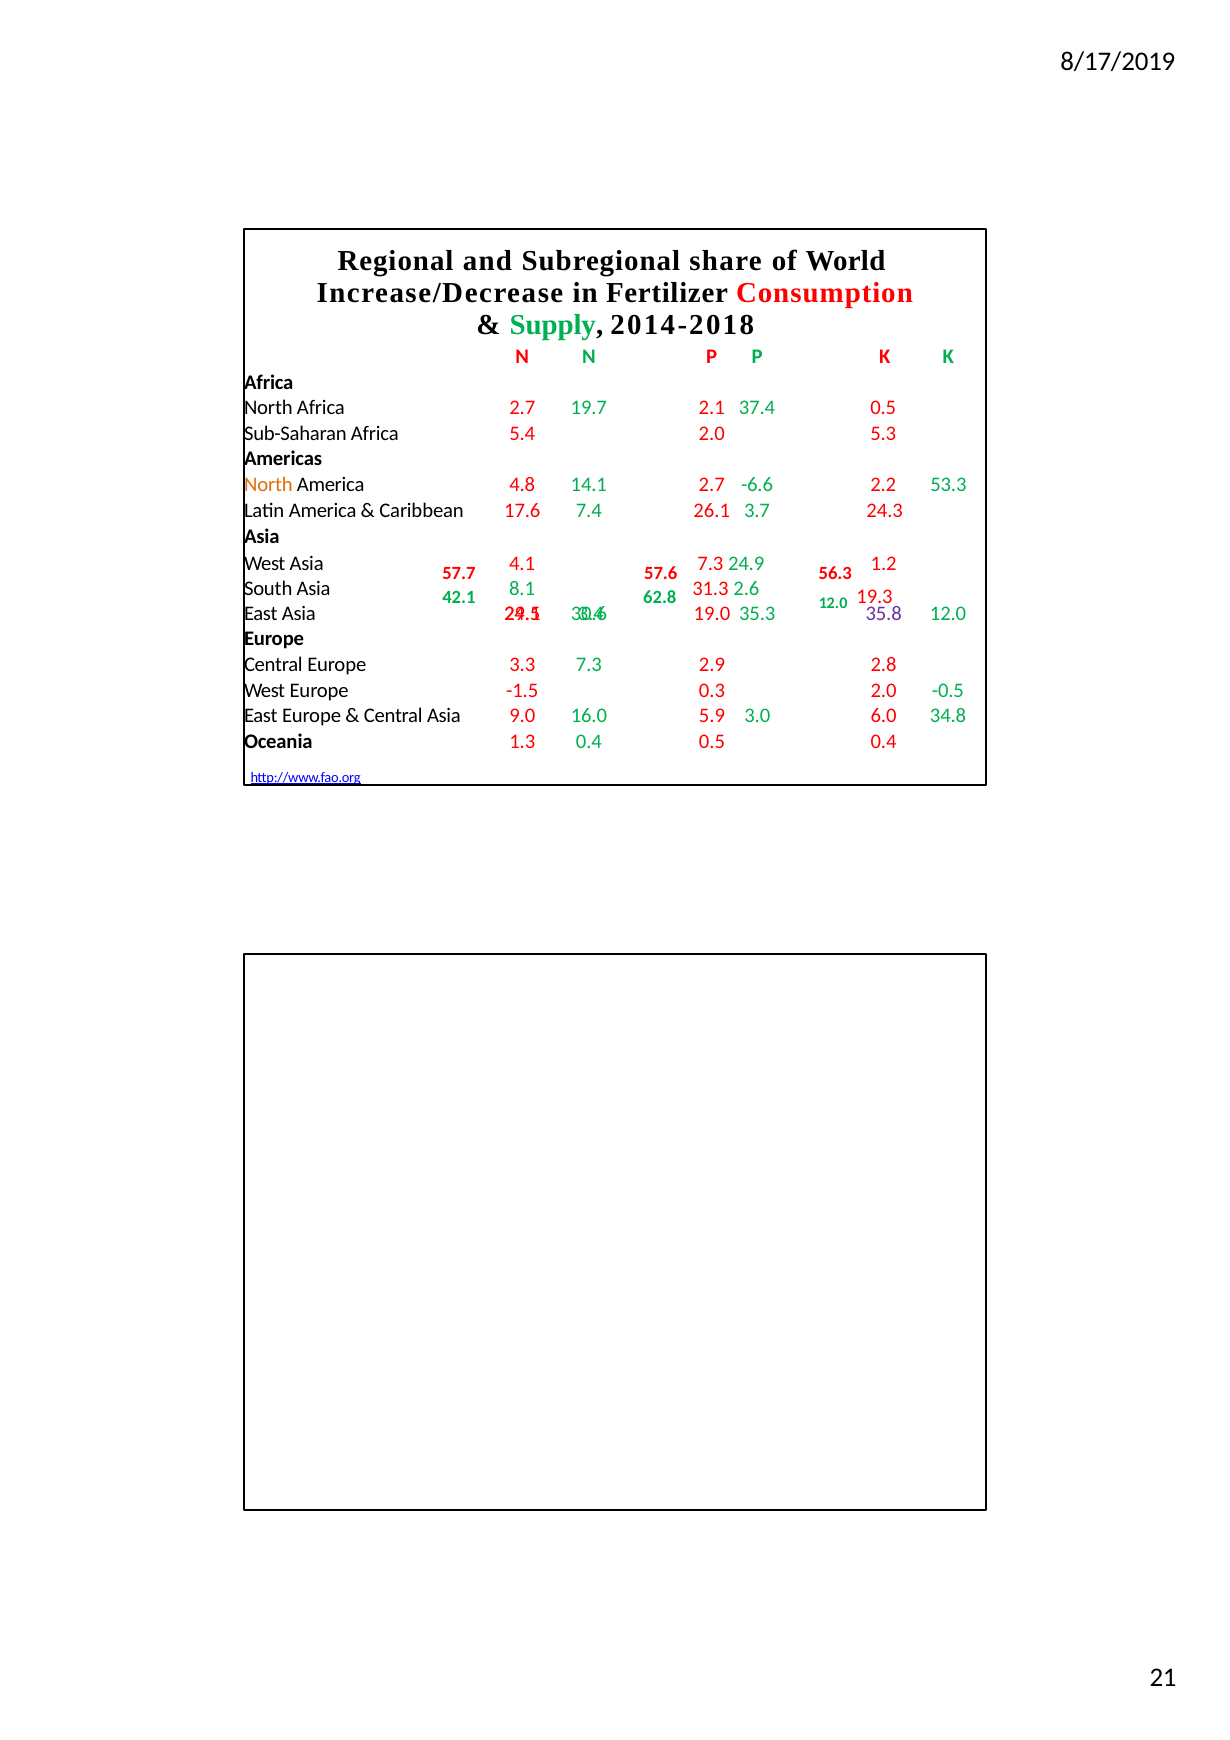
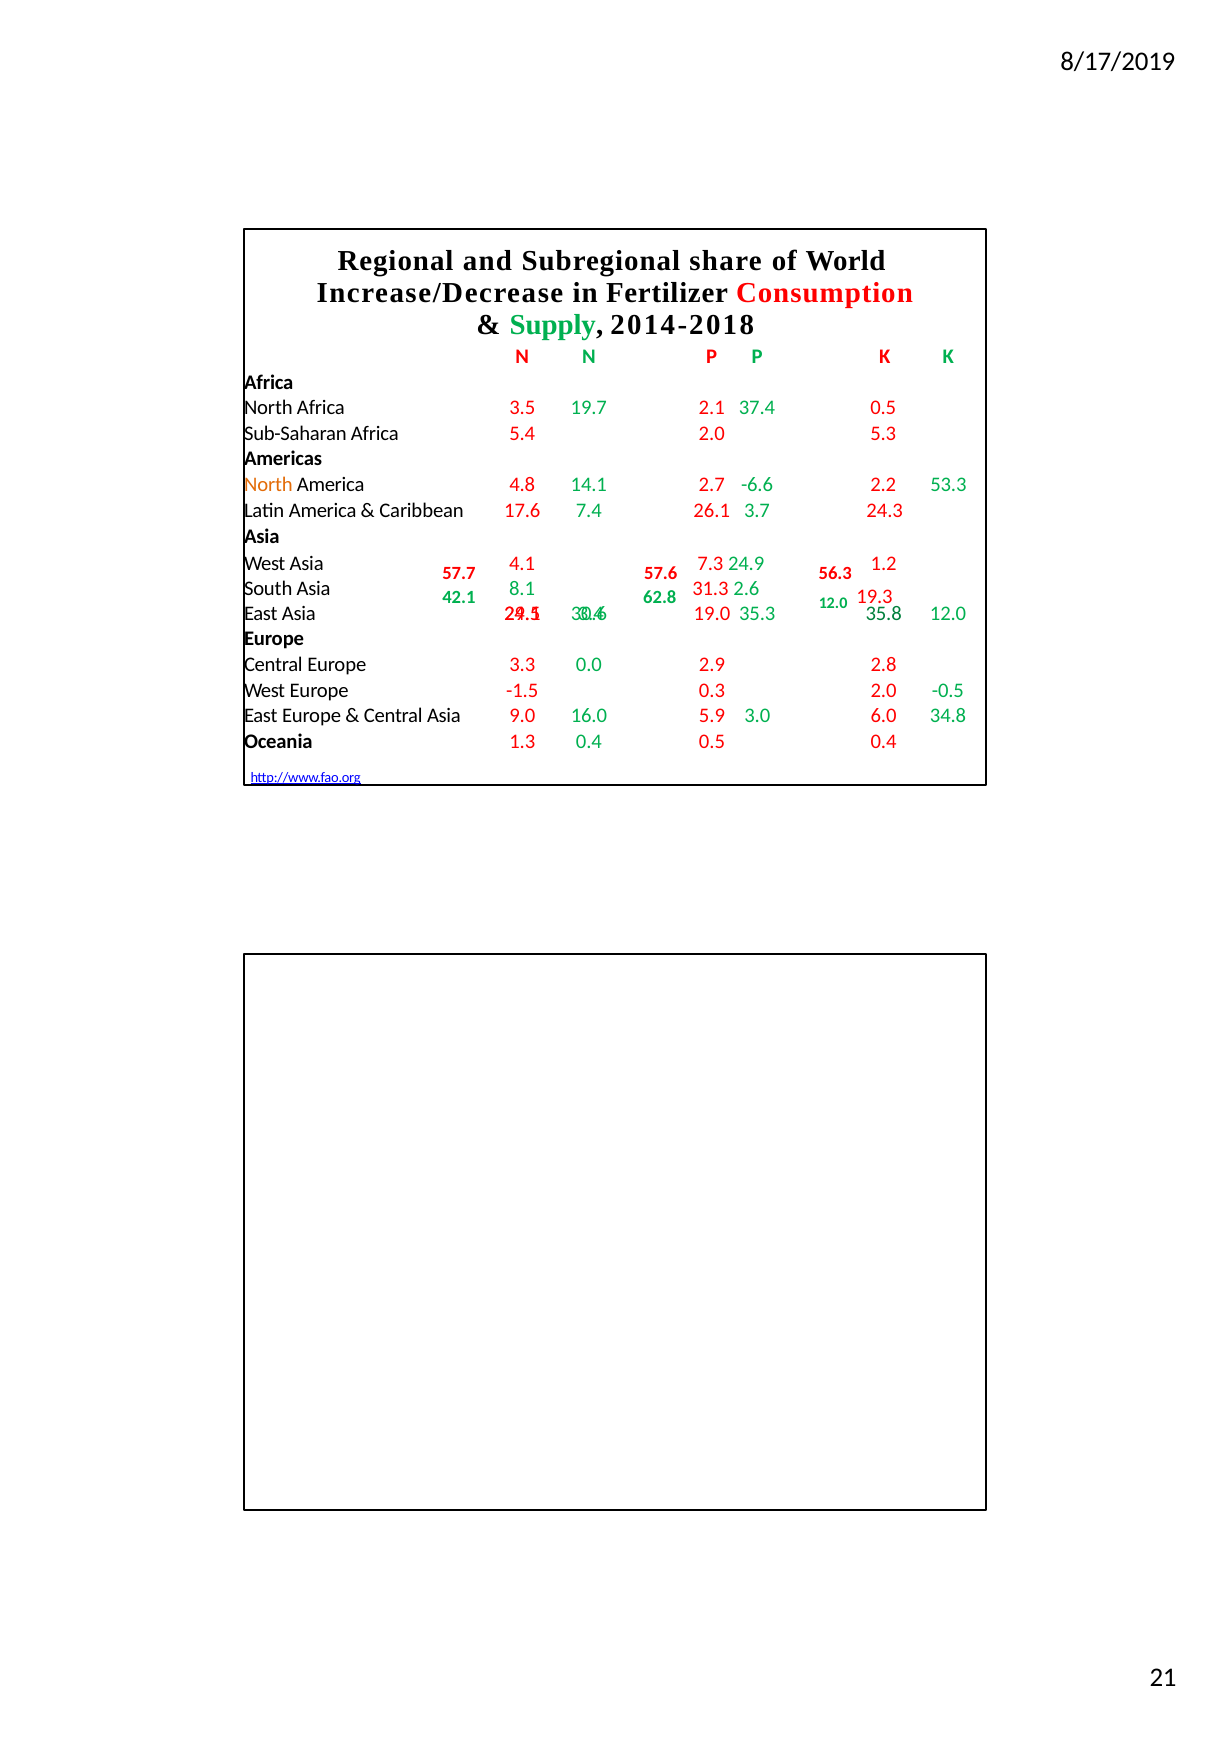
Africa 2.7: 2.7 -> 3.5 (522, 408)
35.8 colour: purple -> green (884, 614)
3.3 7.3: 7.3 -> 0.0 (589, 665)
